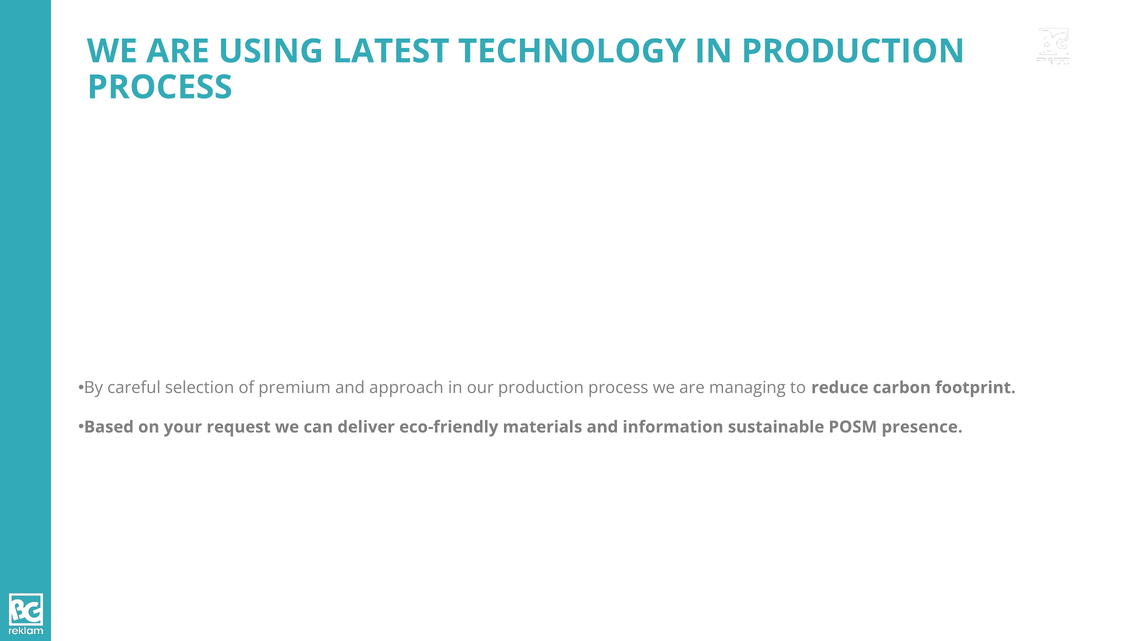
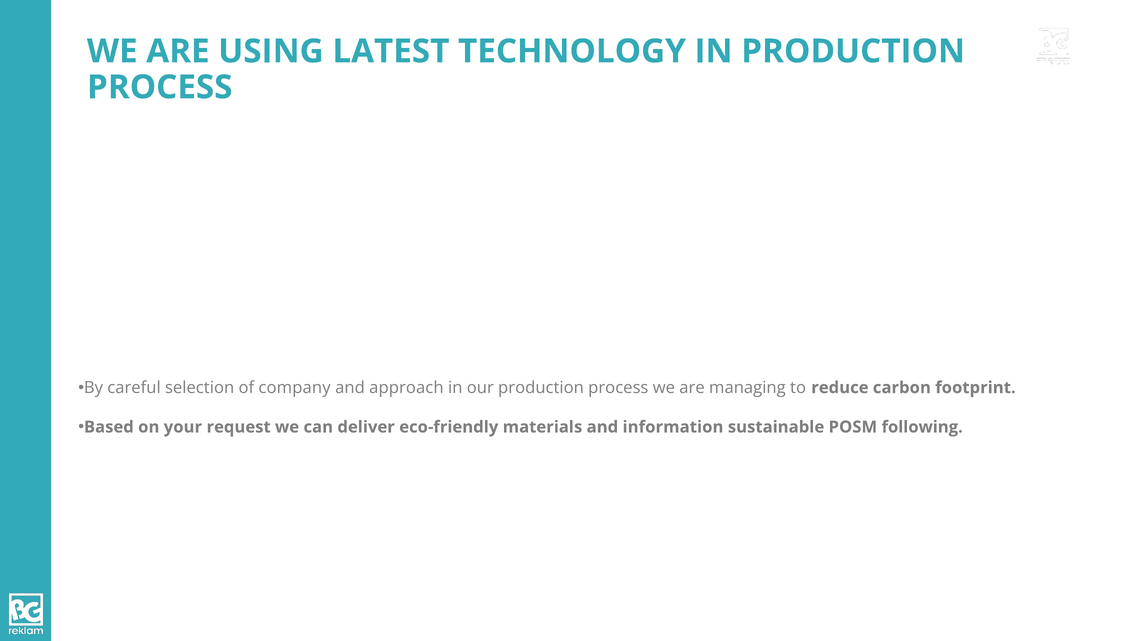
premium: premium -> company (295, 388)
presence: presence -> following (922, 427)
